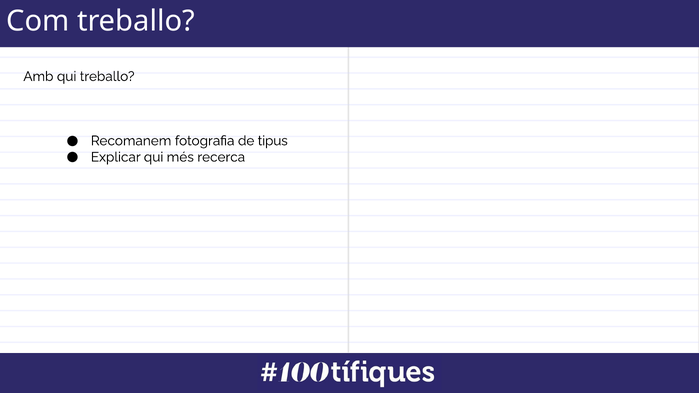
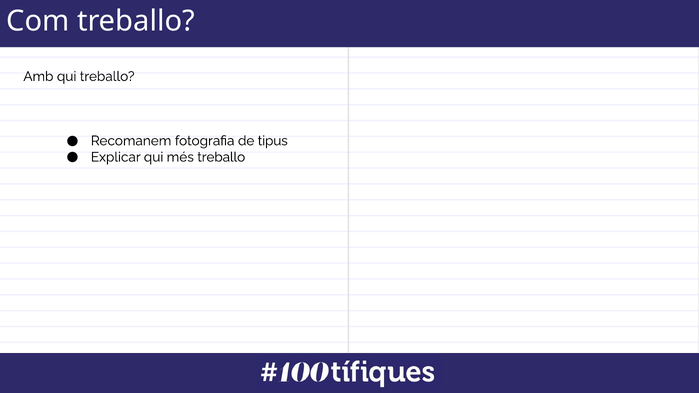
més recerca: recerca -> treballo (221, 157)
